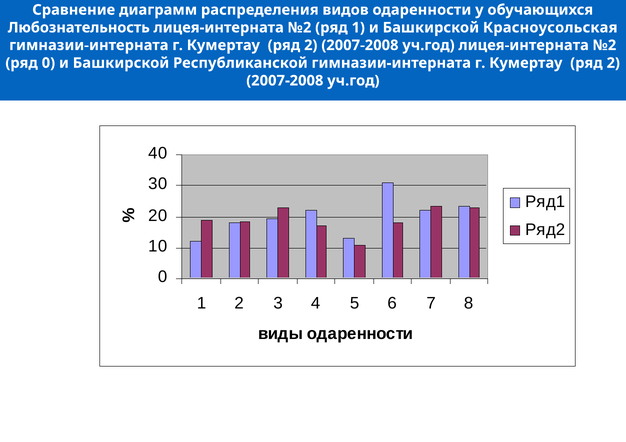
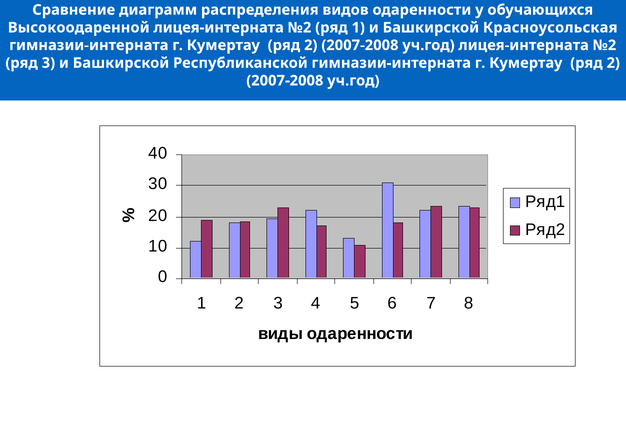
Любознательность: Любознательность -> Высокоодаренной (79, 28)
ряд 0: 0 -> 3 (48, 63)
